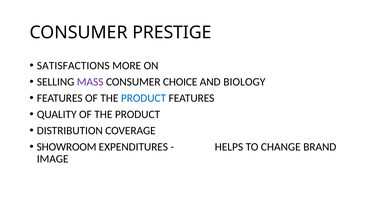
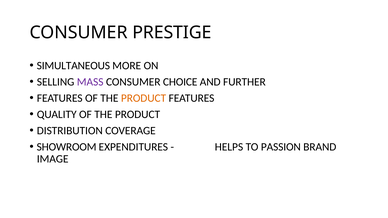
SATISFACTIONS: SATISFACTIONS -> SIMULTANEOUS (73, 66)
BIOLOGY: BIOLOGY -> FURTHER (244, 82)
PRODUCT colour: blue -> orange (144, 98)
CHANGE: CHANGE -> PASSION (281, 147)
